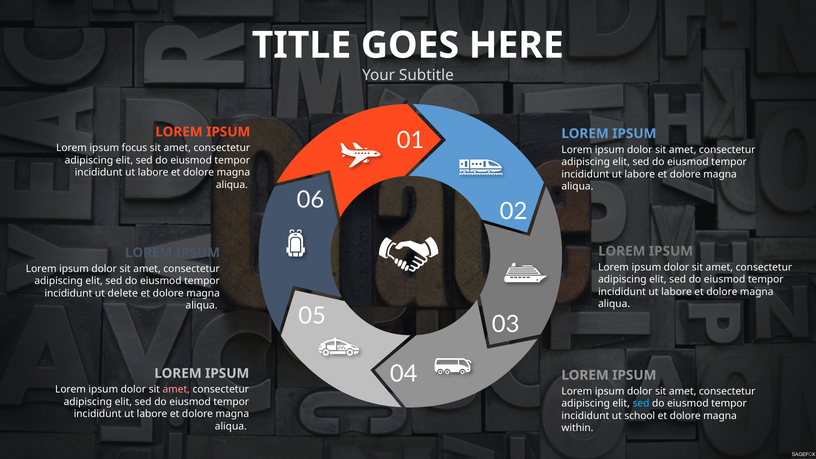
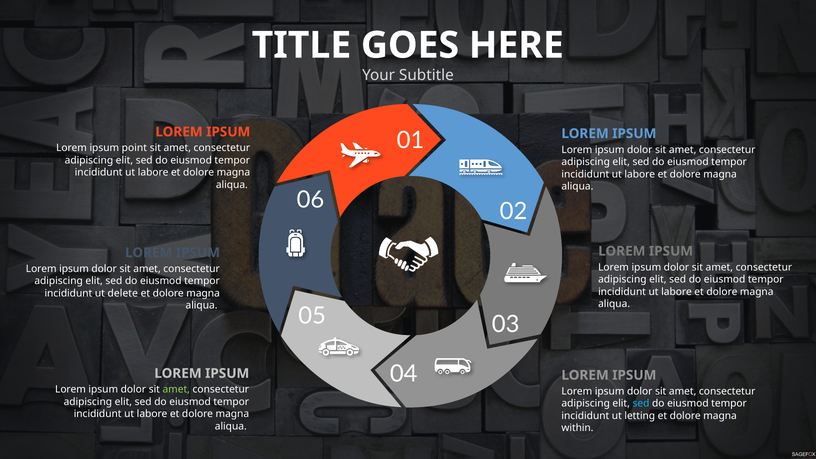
focus: focus -> point (134, 148)
amet colour: pink -> light green (176, 389)
school: school -> letting (640, 416)
